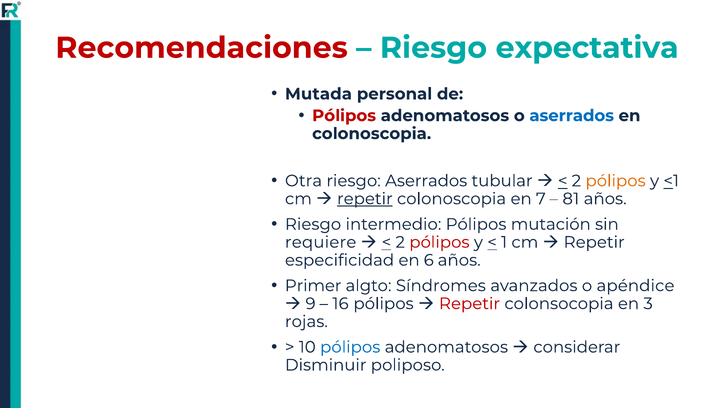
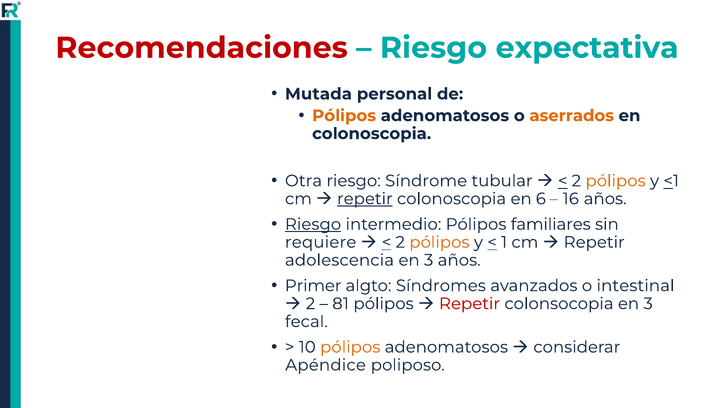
Pólipos colour: red -> orange (344, 116)
aserrados colour: blue -> orange (572, 116)
riesgo Aserrados: Aserrados -> Síndrome (426, 181)
7: 7 -> 6 (541, 199)
81: 81 -> 16 (571, 199)
Riesgo underline: none -> present (313, 224)
mutación: mutación -> familiares (551, 224)
pólipos colour: red -> orange (439, 242)
especificidad: especificidad -> adolescencia (339, 260)
6: 6 -> 3 (429, 260)
apéndice: apéndice -> intestinal (636, 286)
9: 9 -> 2 (310, 304)
16: 16 -> 81 (341, 304)
rojas: rojas -> fecal (306, 321)
pólipos colour: blue -> orange (350, 347)
Disminuir: Disminuir -> Apéndice (326, 365)
